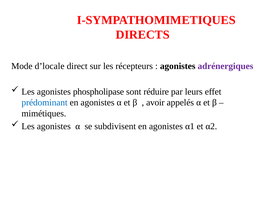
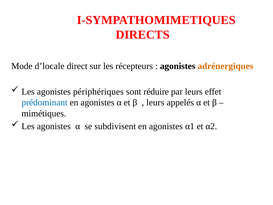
adrénergiques colour: purple -> orange (225, 66)
phospholipase: phospholipase -> périphériques (98, 92)
avoir: avoir -> leurs (155, 102)
